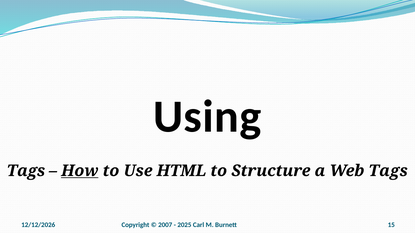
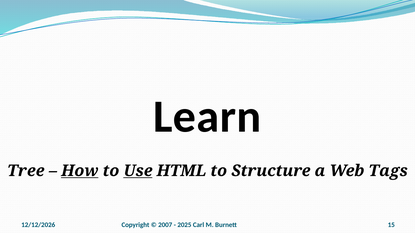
Using: Using -> Learn (207, 117)
Tags: Tags -> Tree (26, 171)
Use underline: none -> present (138, 171)
